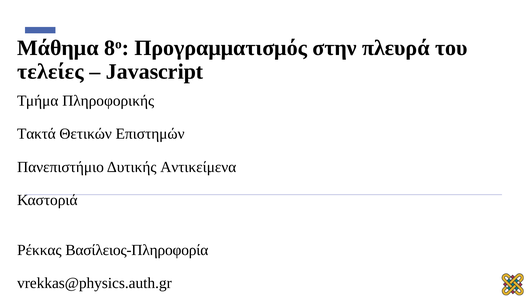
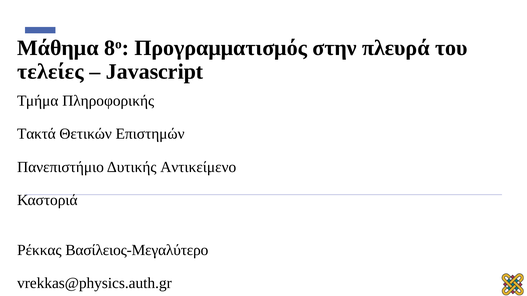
Αντικείμενα: Αντικείμενα -> Αντικείμενο (198, 167)
Βασίλειος-Πληροφορία: Βασίλειος-Πληροφορία -> Βασίλειος-Μεγαλύτερο (137, 250)
